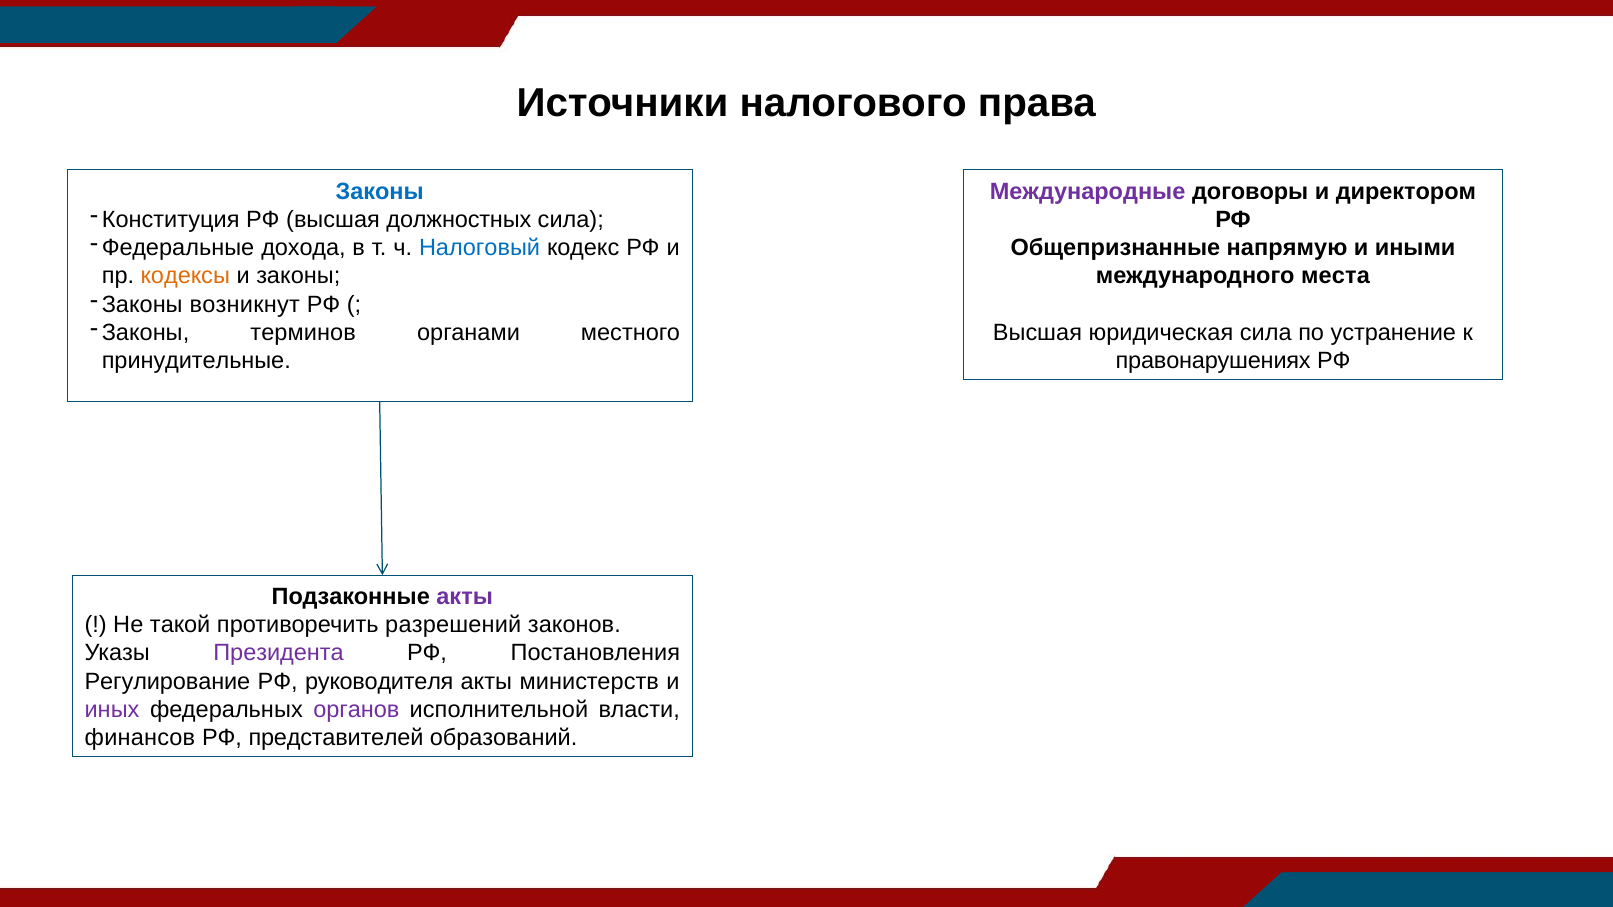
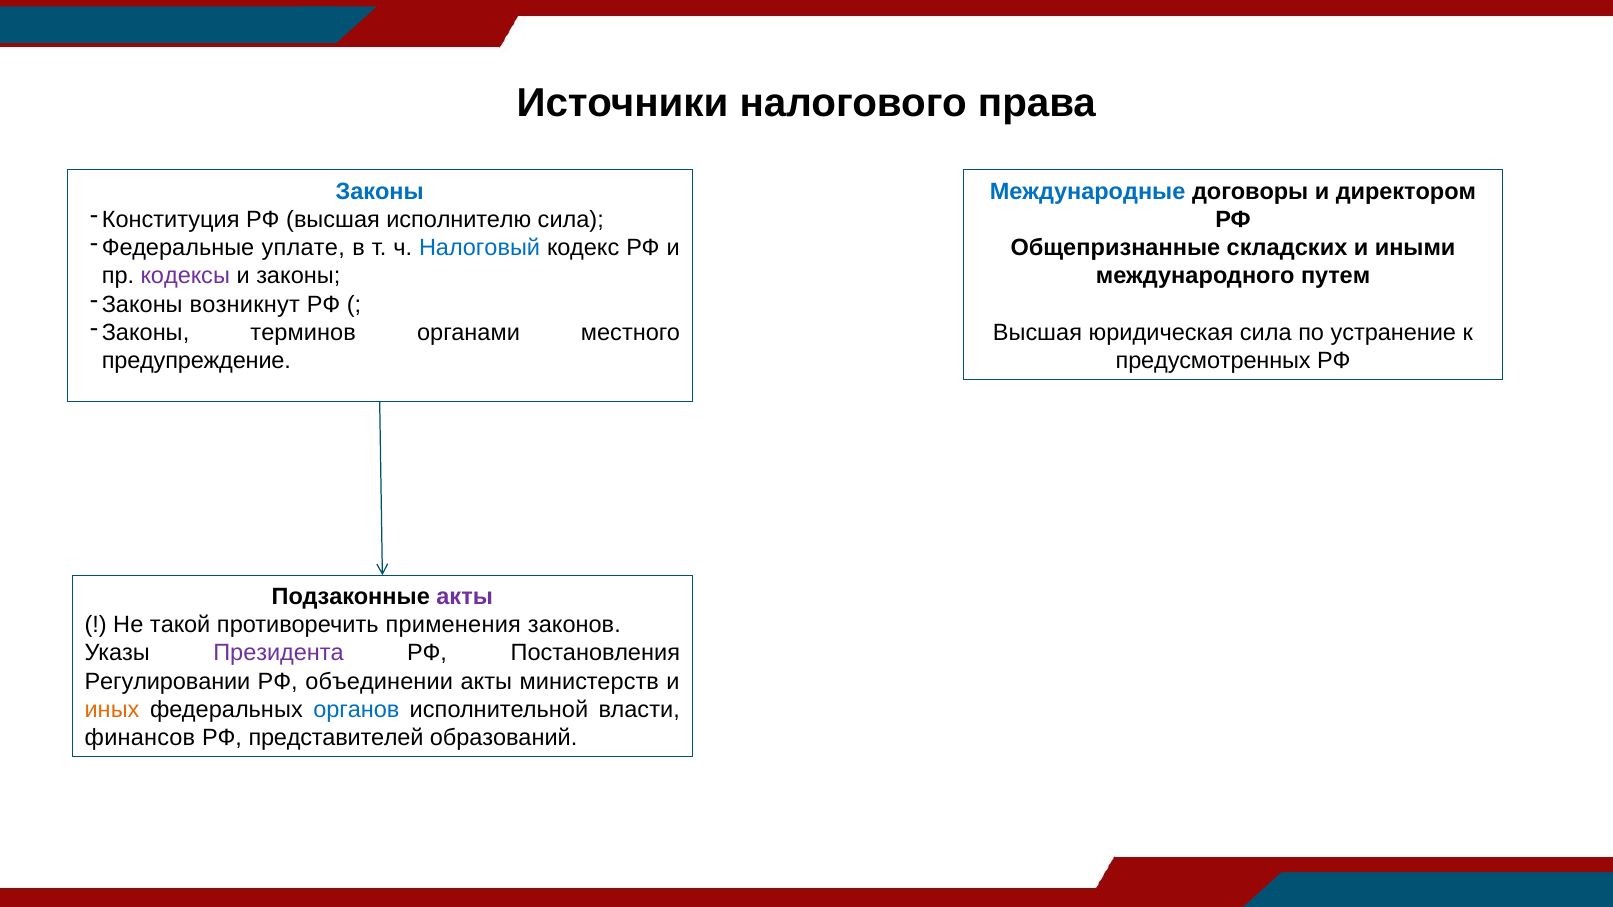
Международные colour: purple -> blue (1088, 191)
должностных: должностных -> исполнителю (459, 220)
дохода: дохода -> уплате (303, 248)
напрямую: напрямую -> складских (1287, 248)
кодексы colour: orange -> purple (185, 276)
места: места -> путем (1336, 276)
принудительные: принудительные -> предупреждение (196, 361)
правонарушениях: правонарушениях -> предусмотренных (1213, 361)
разрешений: разрешений -> применения (453, 625)
Регулирование: Регулирование -> Регулировании (167, 682)
руководителя: руководителя -> объединении (379, 682)
иных colour: purple -> orange (112, 710)
органов colour: purple -> blue (356, 710)
